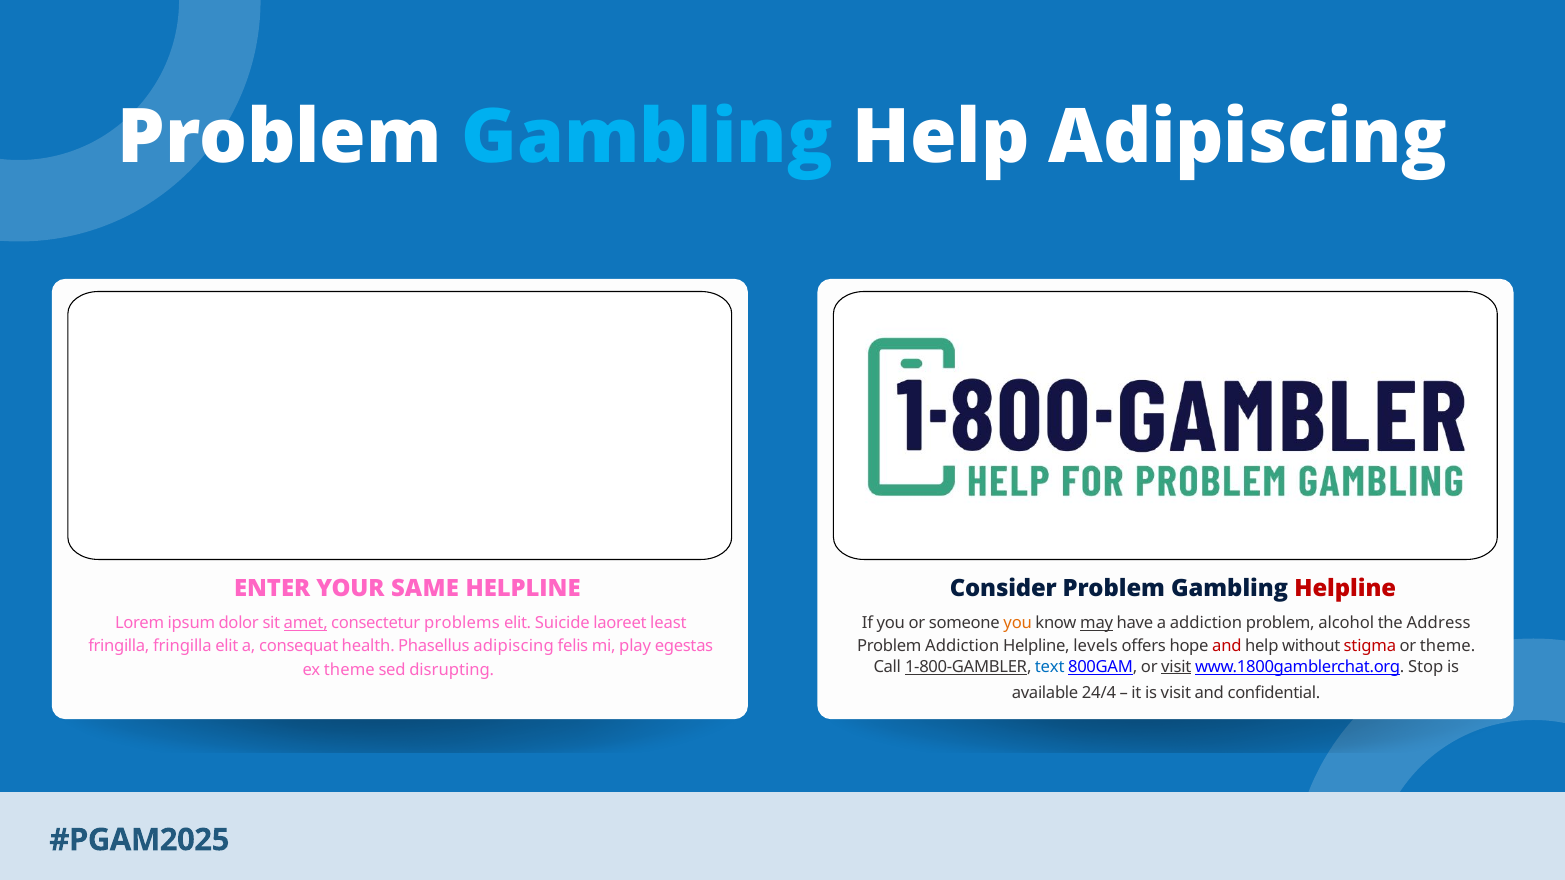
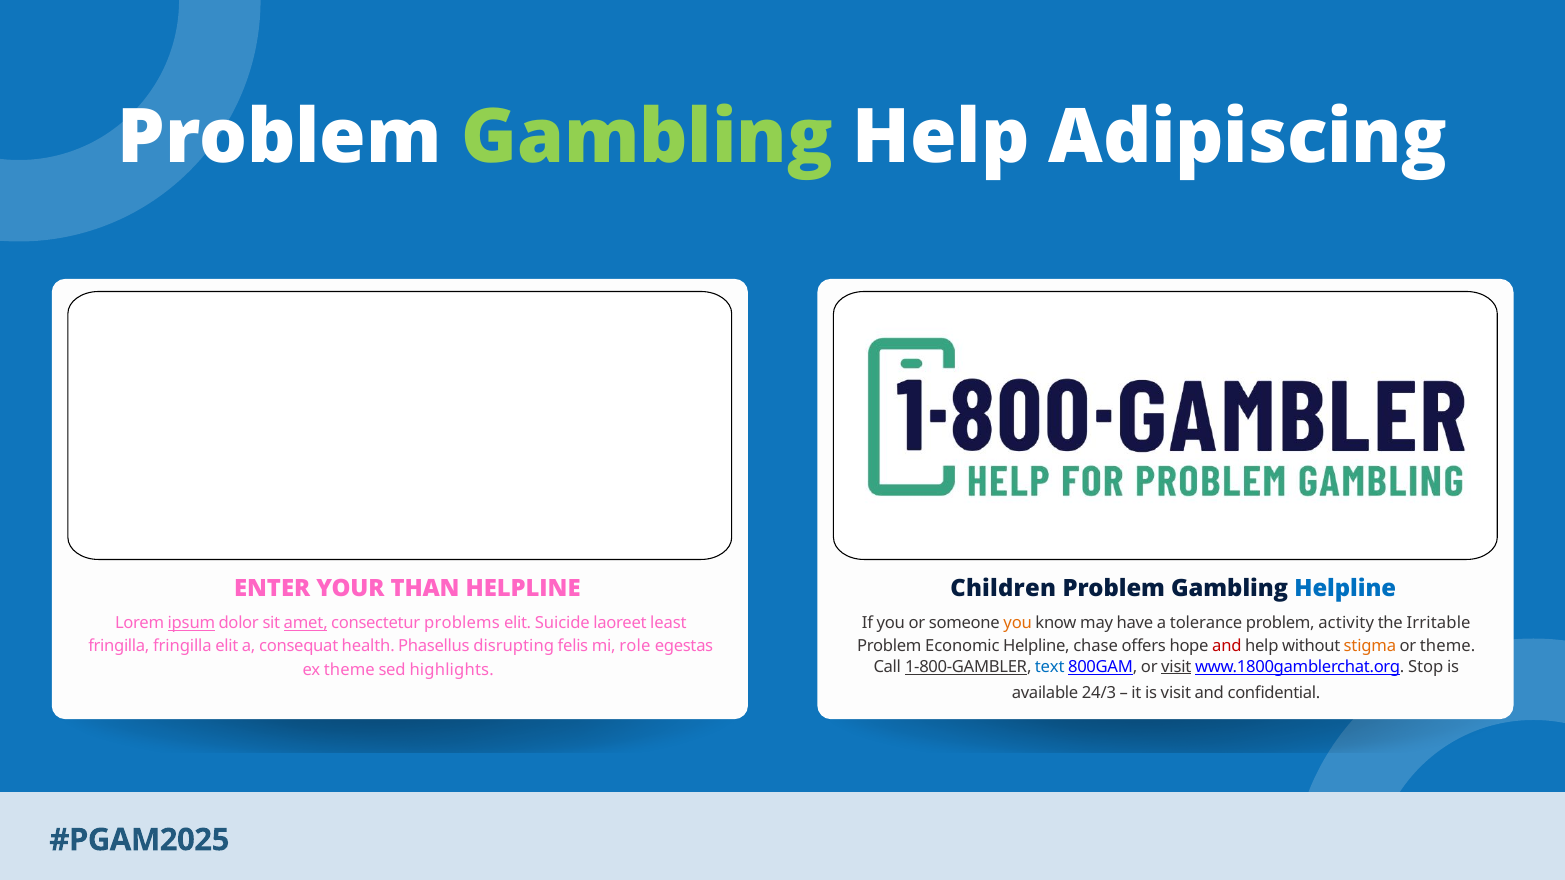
Gambling colour: light blue -> light green (647, 137)
SAME: SAME -> THAN (425, 589)
Consider: Consider -> Children (1003, 589)
Helpline colour: red -> blue (1345, 589)
ipsum underline: none -> present (191, 623)
may underline: present -> none (1097, 623)
a addiction: addiction -> tolerance (1206, 623)
alcohol: alcohol -> activity (1346, 623)
Address: Address -> Irritable (1439, 623)
Problem Addiction: Addiction -> Economic (962, 647)
levels: levels -> chase (1096, 647)
stigma colour: red -> orange (1370, 647)
Phasellus adipiscing: adipiscing -> disrupting (514, 647)
play: play -> role (635, 647)
disrupting: disrupting -> highlights (452, 670)
24/4: 24/4 -> 24/3 (1099, 693)
